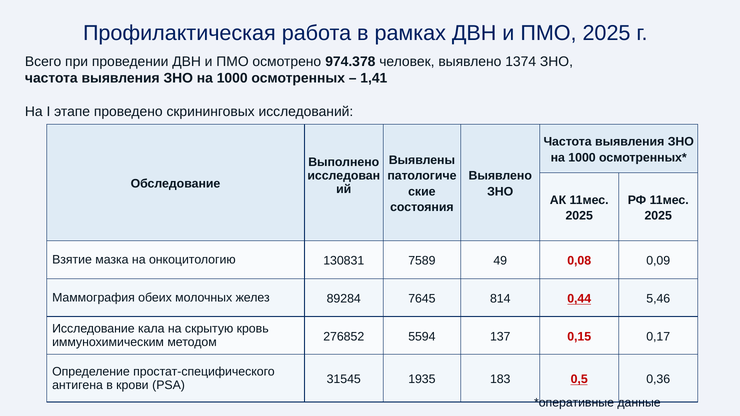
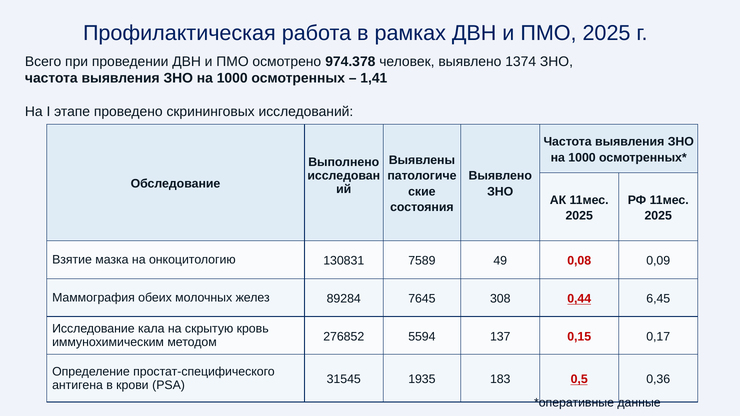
814: 814 -> 308 (500, 299)
5,46: 5,46 -> 6,45 (658, 299)
